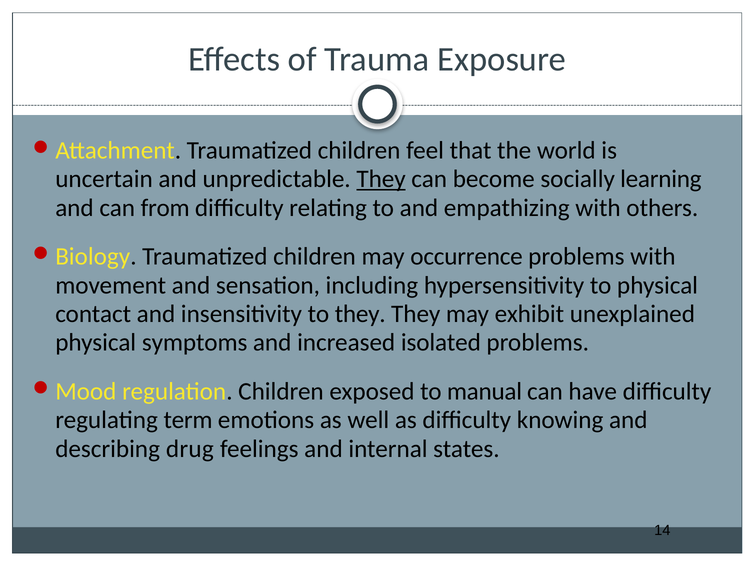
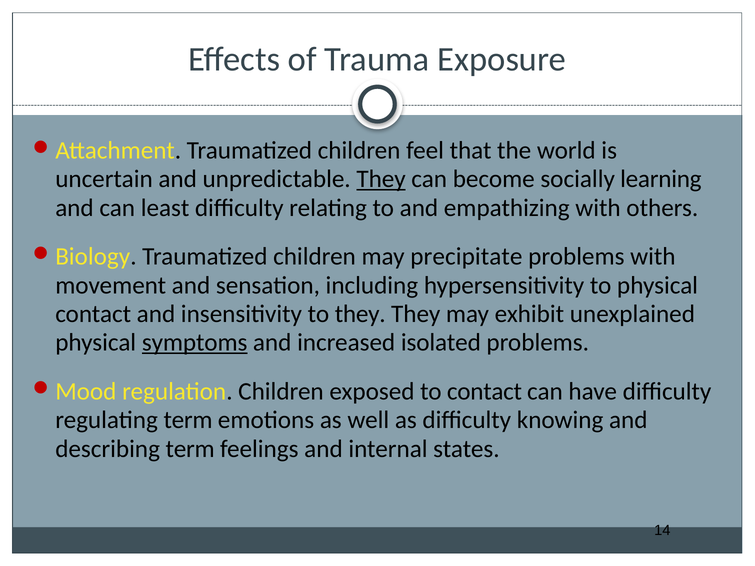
from: from -> least (165, 208)
occurrence: occurrence -> precipitate (466, 257)
symptoms underline: none -> present (195, 343)
to manual: manual -> contact (484, 392)
describing drug: drug -> term (190, 449)
